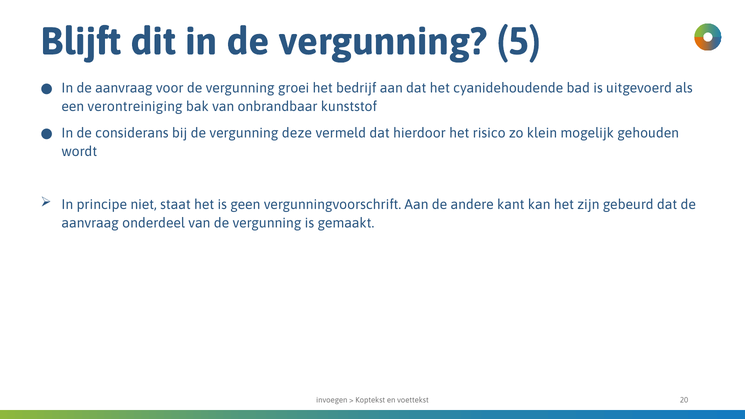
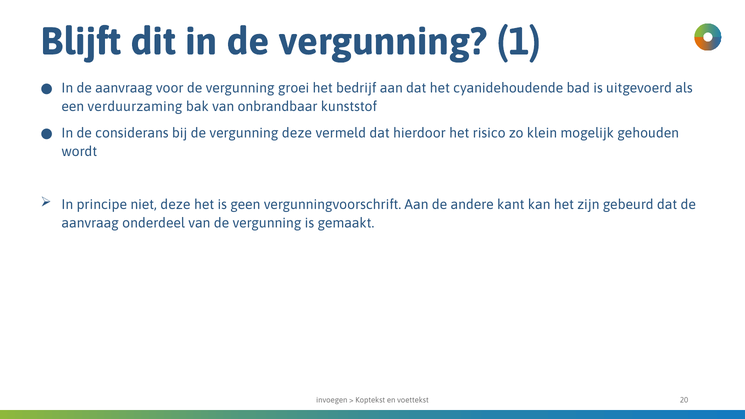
5: 5 -> 1 (519, 42)
verontreiniging: verontreiniging -> verduurzaming (135, 107)
niet staat: staat -> deze (175, 205)
